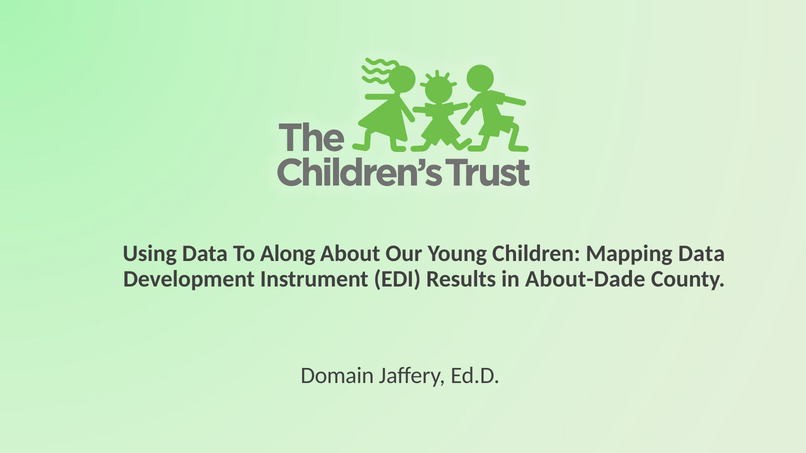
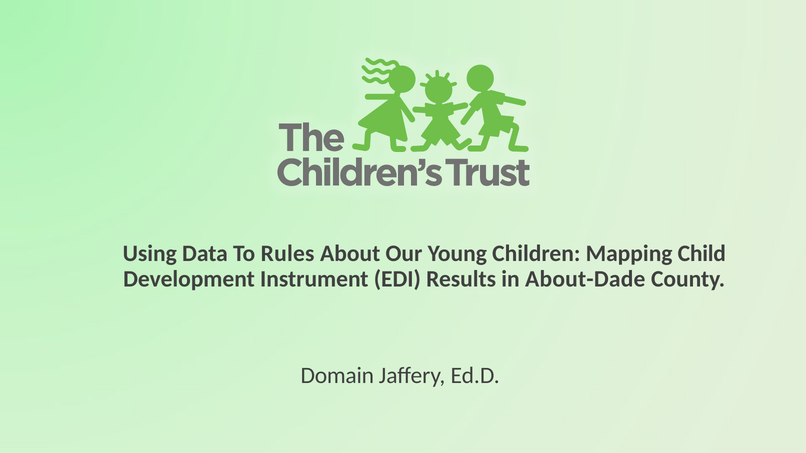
Along: Along -> Rules (288, 254)
Mapping Data: Data -> Child (702, 254)
